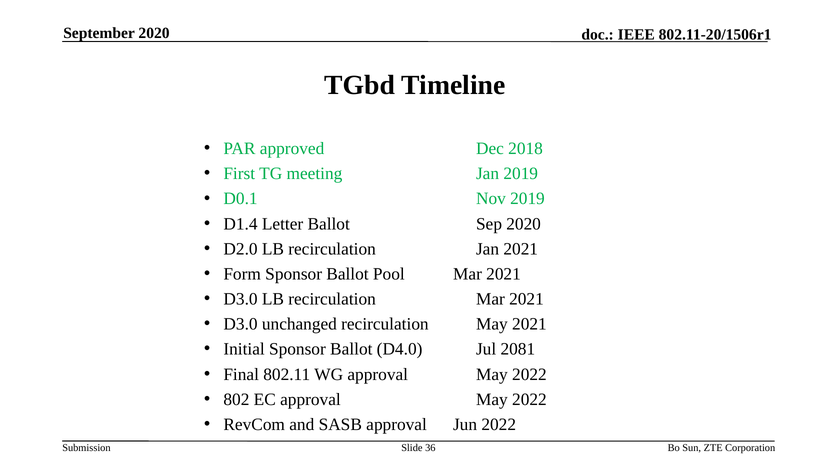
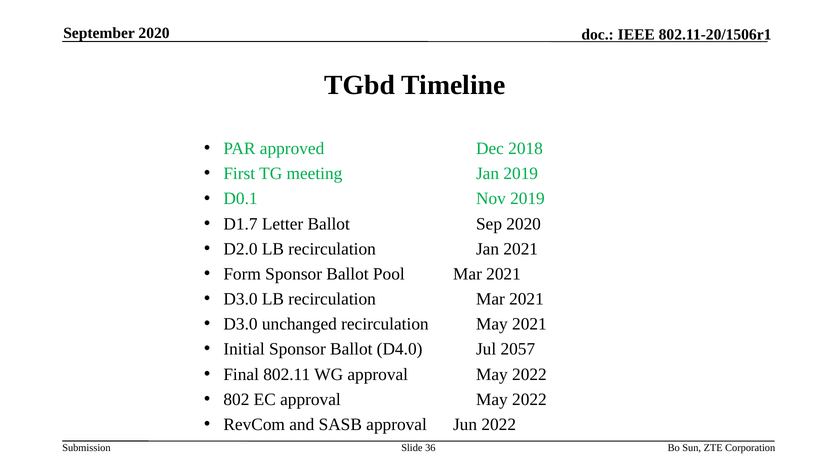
D1.4: D1.4 -> D1.7 (241, 224)
2081: 2081 -> 2057 (518, 349)
